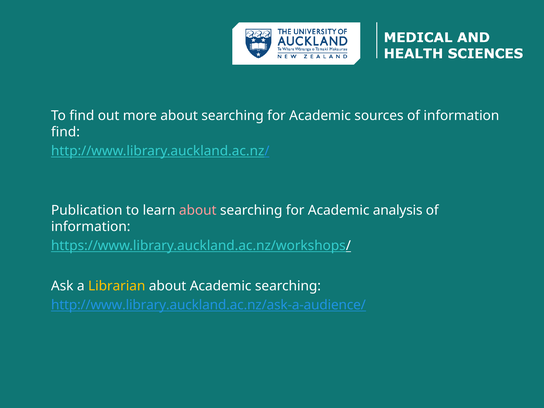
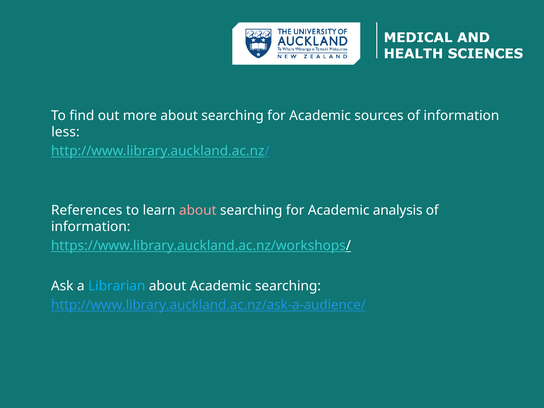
find: find -> less (65, 132)
Publication: Publication -> References (87, 210)
Librarian colour: yellow -> light blue (117, 286)
